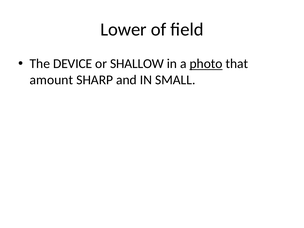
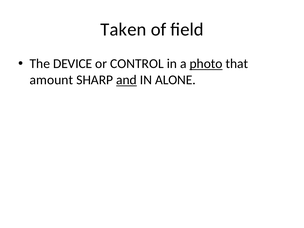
Lower: Lower -> Taken (123, 29)
SHALLOW: SHALLOW -> CONTROL (137, 64)
and underline: none -> present (126, 80)
SMALL: SMALL -> ALONE (175, 80)
